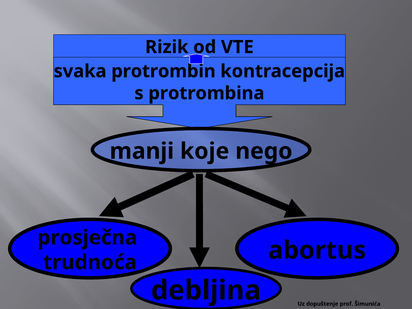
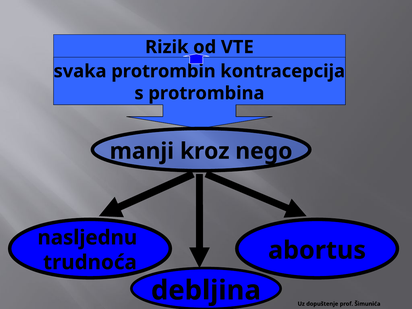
koje: koje -> kroz (205, 151)
prosječna: prosječna -> nasljednu (87, 238)
